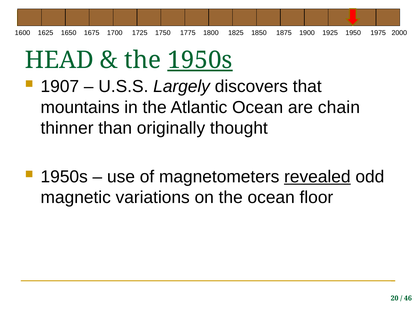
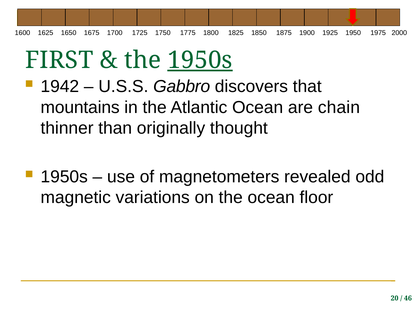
HEAD: HEAD -> FIRST (59, 60)
1907: 1907 -> 1942 (60, 86)
Largely: Largely -> Gabbro (182, 86)
revealed underline: present -> none (317, 177)
